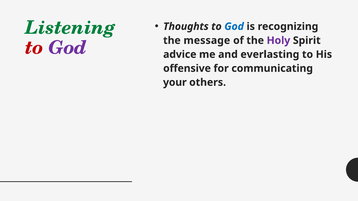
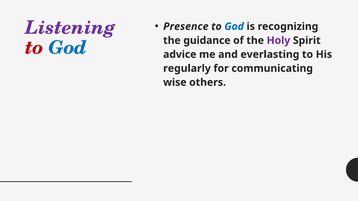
Thoughts: Thoughts -> Presence (186, 27)
Listening colour: green -> purple (70, 28)
message: message -> guidance (207, 41)
God colour: purple -> blue (67, 48)
offensive: offensive -> regularly (187, 69)
your: your -> wise (175, 83)
